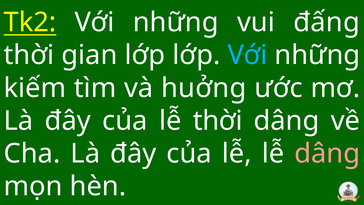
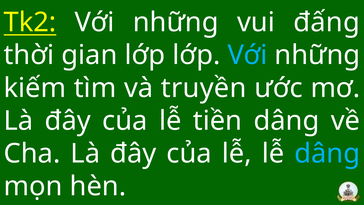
huởng: huởng -> truyền (204, 88)
lễ thời: thời -> tiền (218, 121)
dâng colour: pink -> light blue (327, 153)
